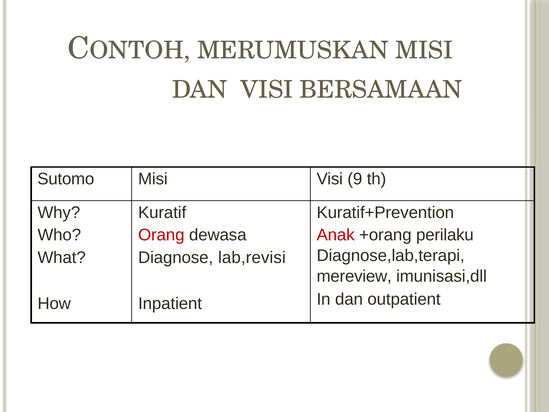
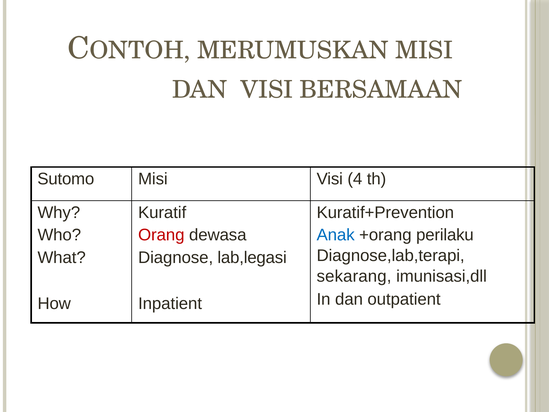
9: 9 -> 4 (355, 179)
Anak colour: red -> blue (336, 235)
lab,revisi: lab,revisi -> lab,legasi (252, 257)
mereview: mereview -> sekarang (354, 276)
